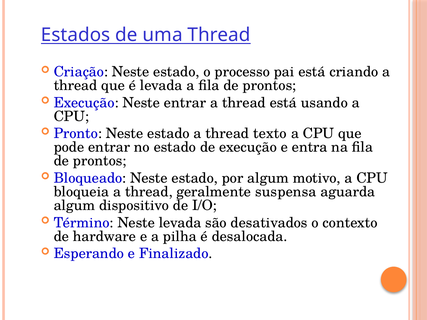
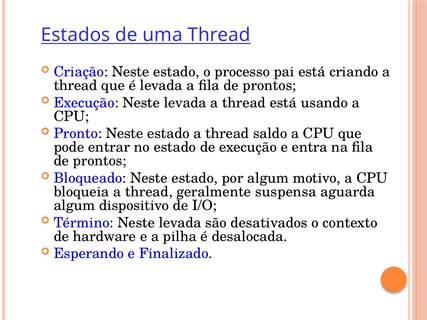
Execução Neste entrar: entrar -> levada (185, 103)
texto: texto -> saldo (270, 134)
